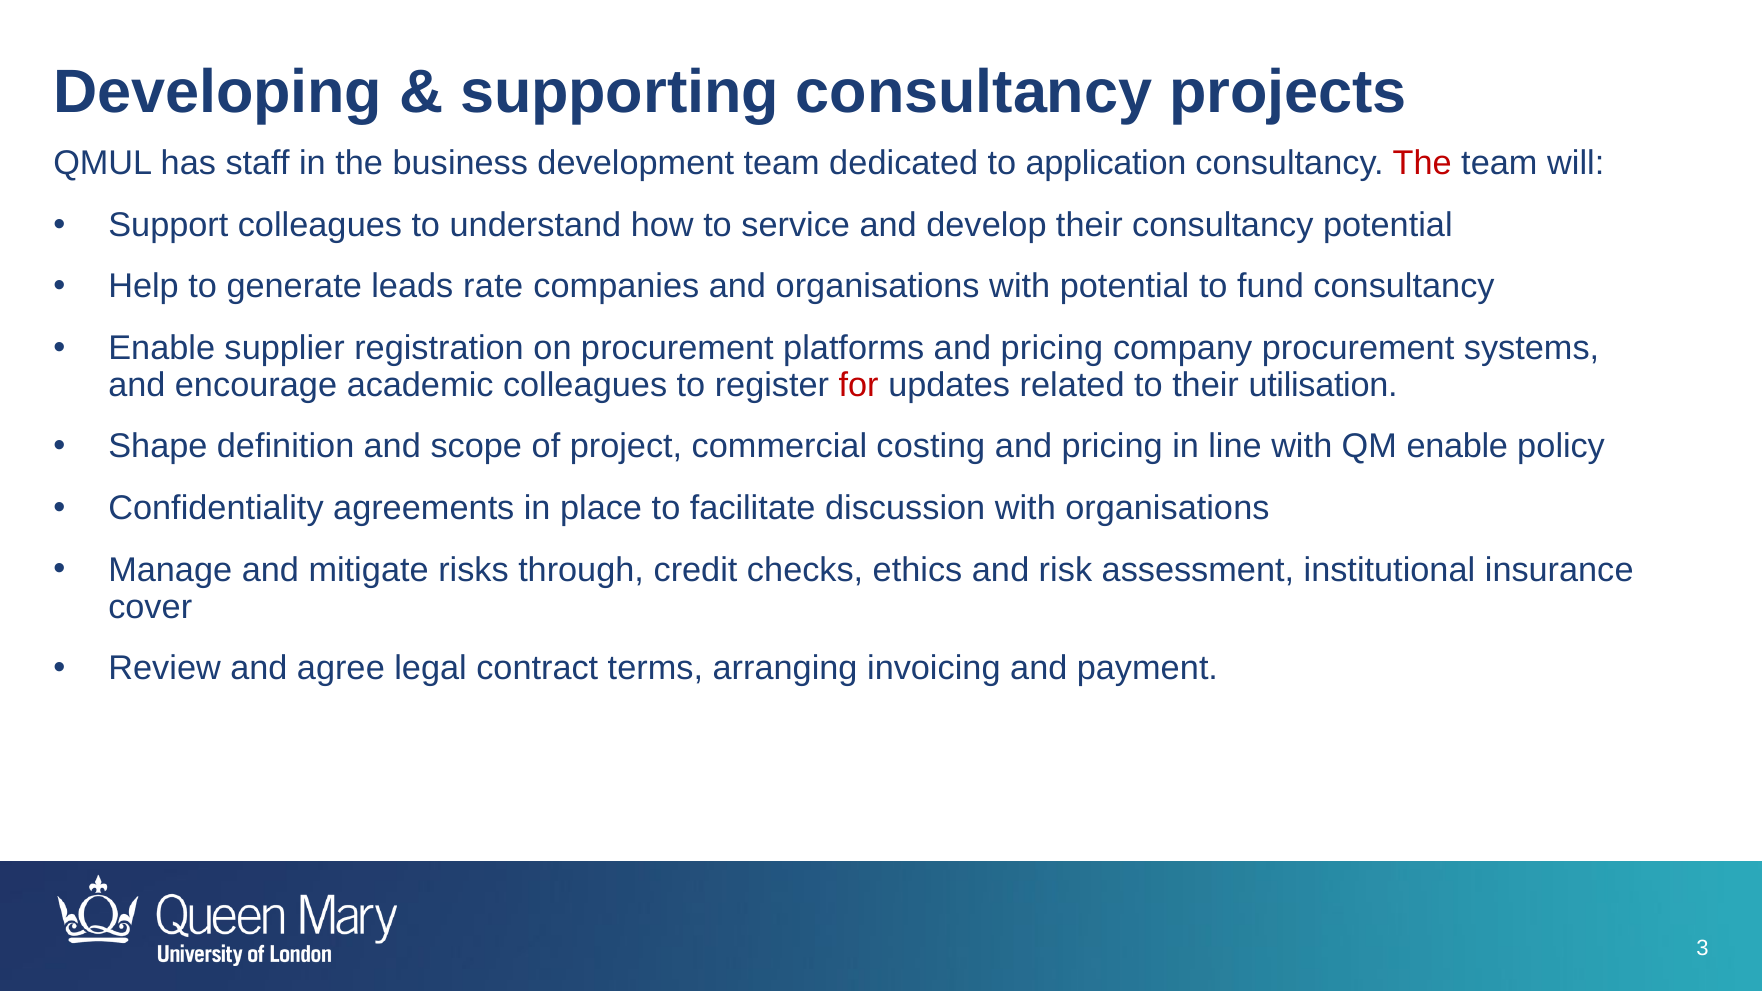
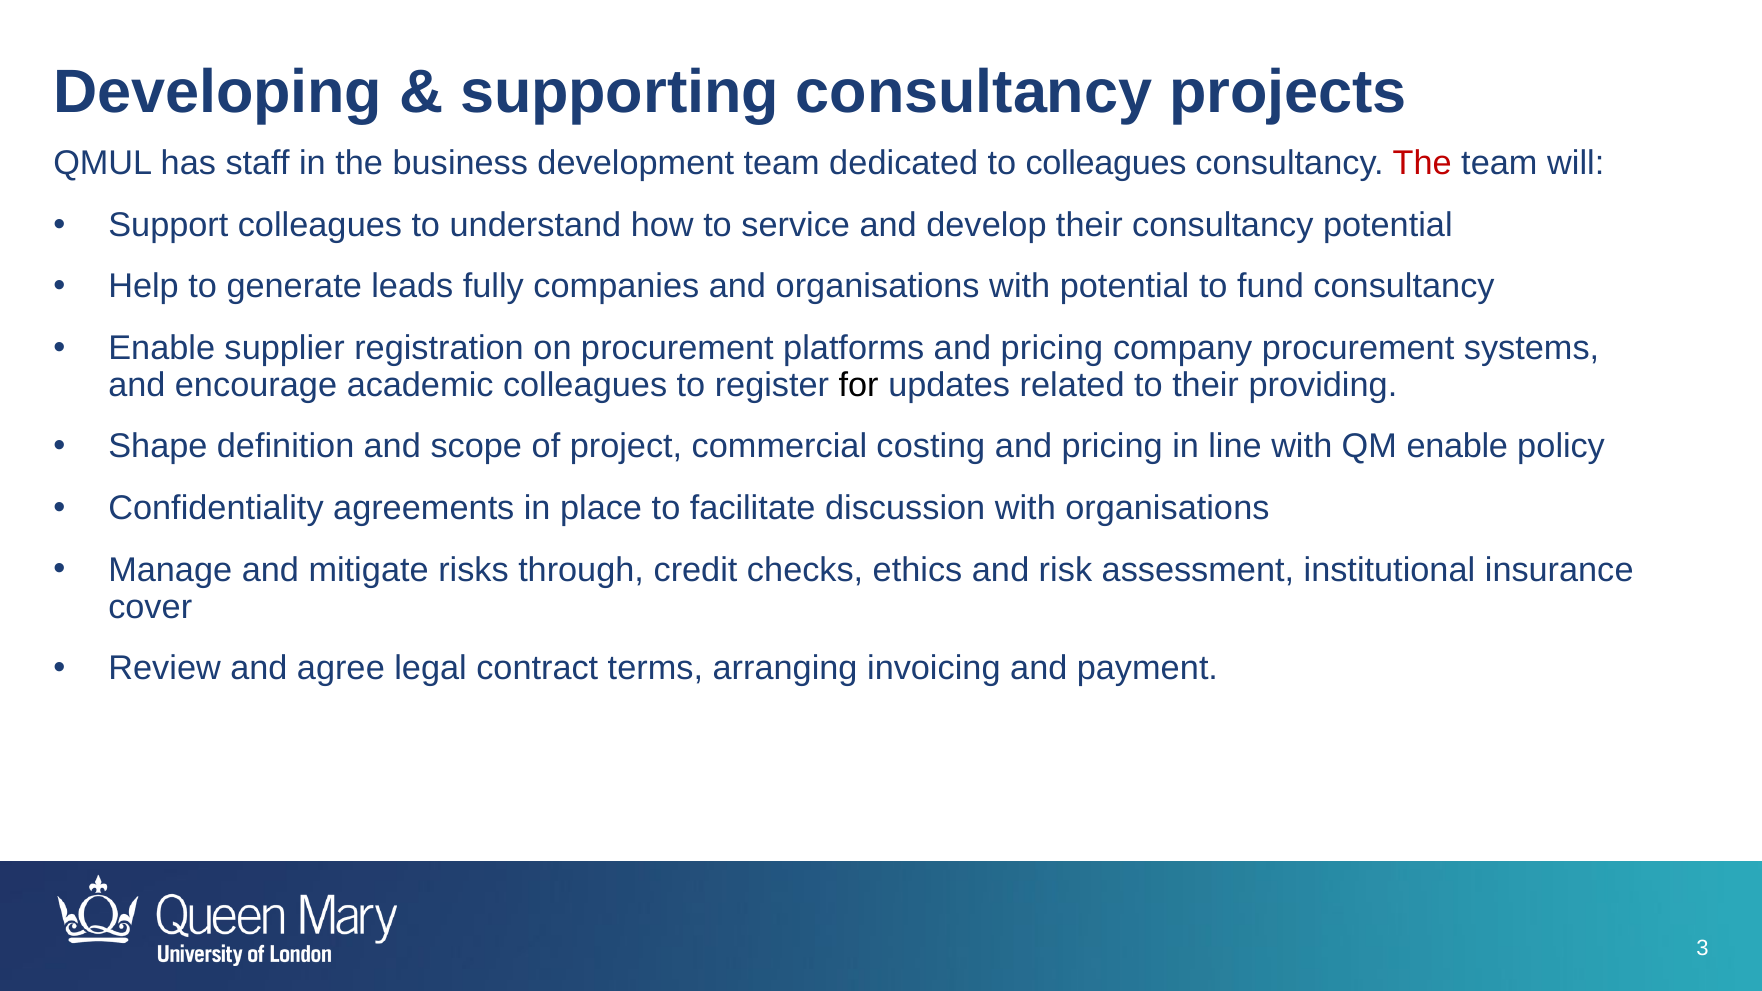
to application: application -> colleagues (1106, 164)
rate: rate -> fully (493, 287)
for colour: red -> black (859, 385)
utilisation: utilisation -> providing (1323, 385)
